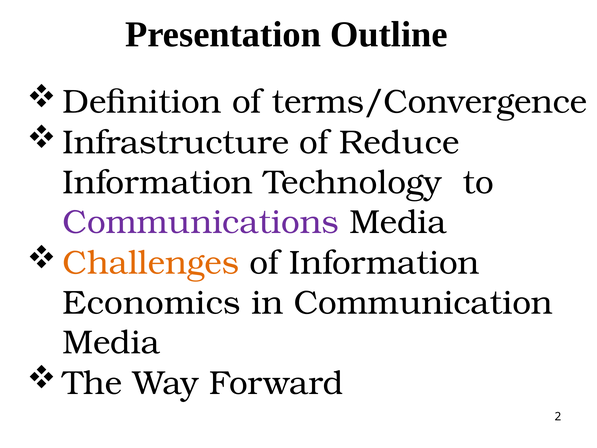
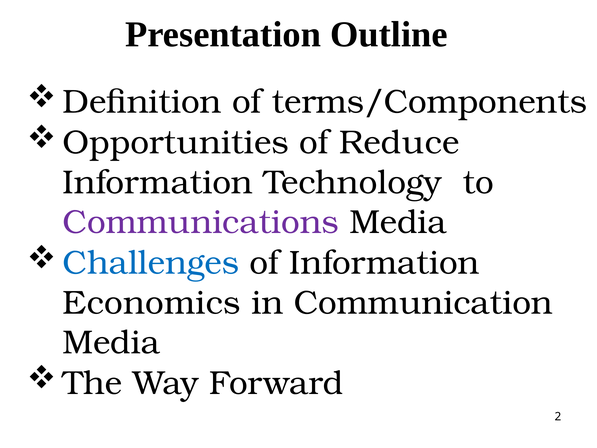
terms/Convergence: terms/Convergence -> terms/Components (429, 102)
Infrastructure: Infrastructure -> Opportunities (176, 143)
Challenges colour: orange -> blue (151, 263)
